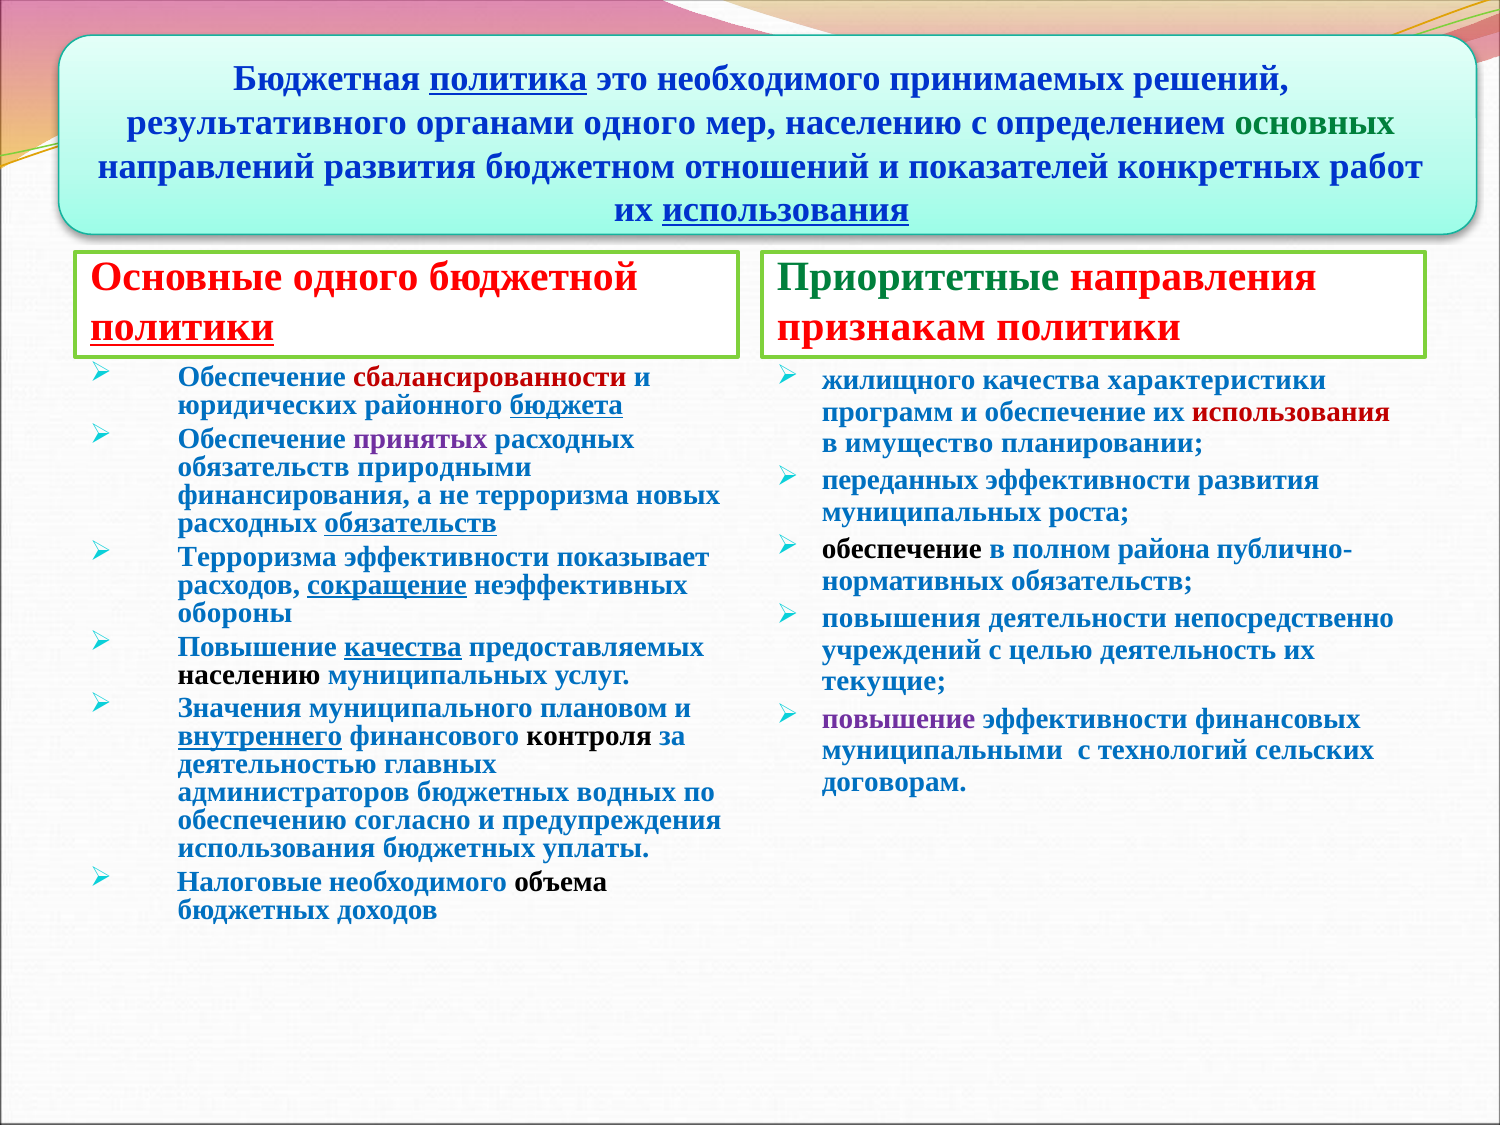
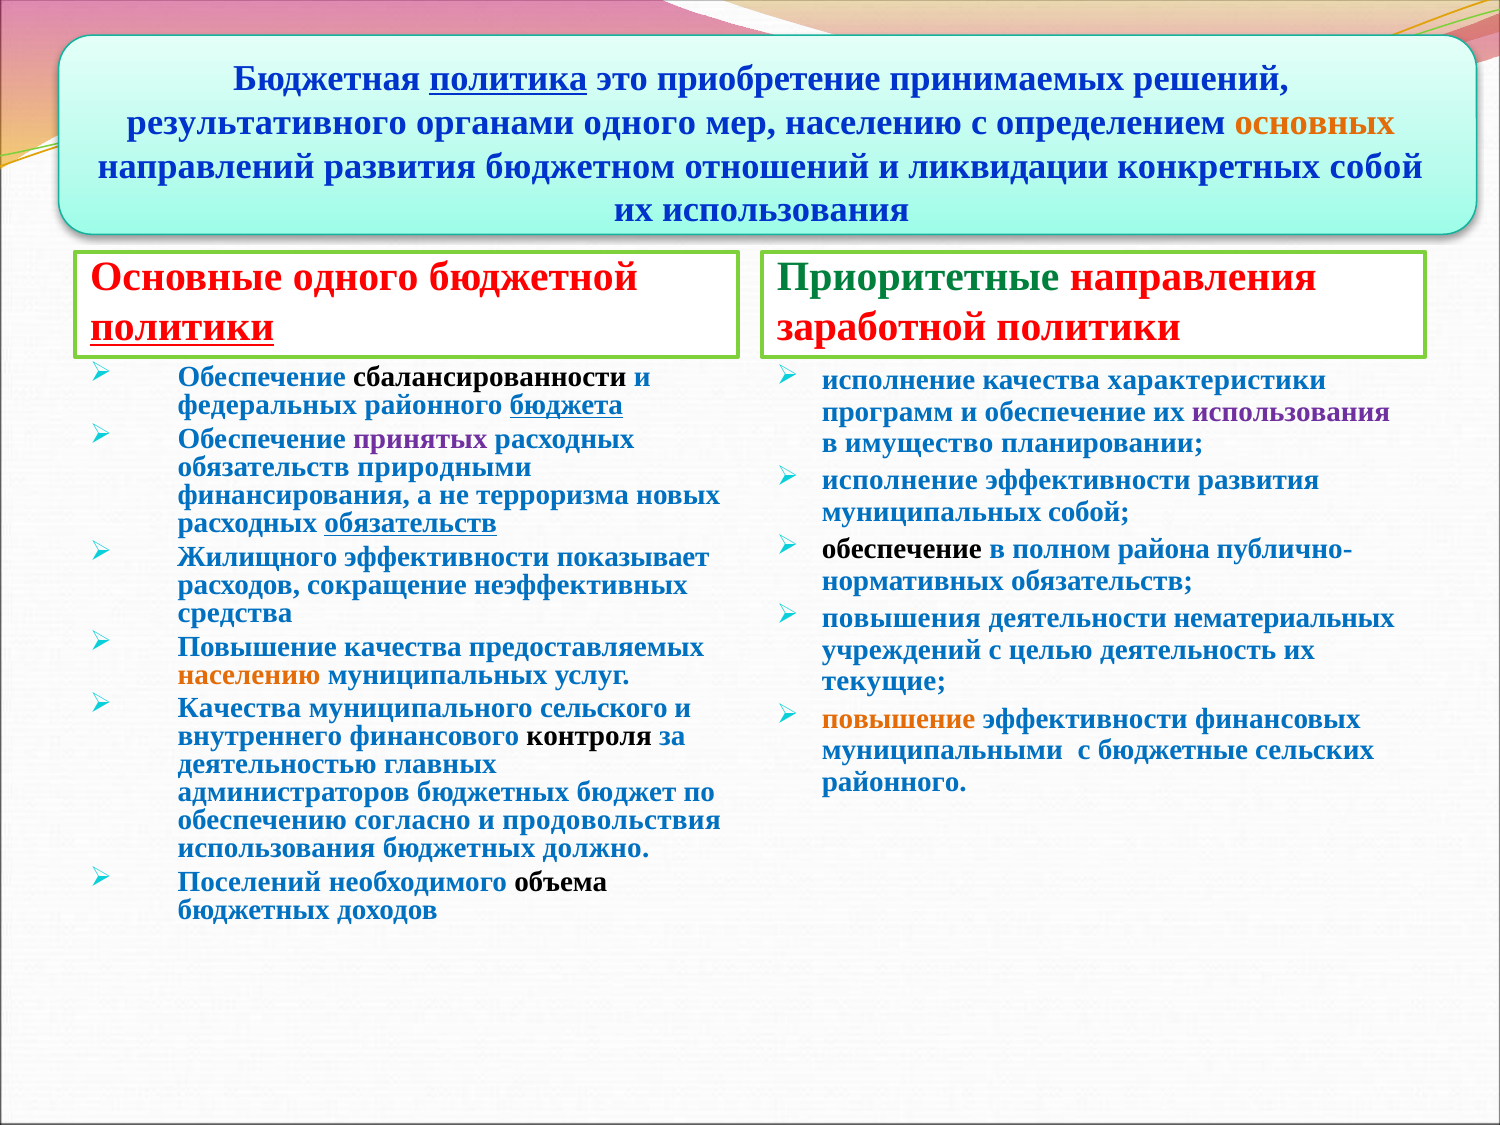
это необходимого: необходимого -> приобретение (769, 79)
основных colour: green -> orange (1315, 122)
показателей: показателей -> ликвидации (1008, 166)
конкретных работ: работ -> собой (1376, 166)
использования underline: present -> none (786, 210)
признакам: признакам -> заработной (882, 327)
сбалансированности colour: red -> black (490, 377)
жилищного: жилищного -> исполнение (899, 380)
юридических: юридических -> федеральных (267, 405)
использования colour: red -> purple (1291, 411)
переданных: переданных -> исполнение (900, 480)
муниципальных роста: роста -> собой (1089, 512)
Терроризма: Терроризма -> Жилищного (257, 557)
сокращение underline: present -> none (387, 585)
обороны: обороны -> средства (235, 613)
непосредственно: непосредственно -> нематериальных (1284, 618)
качества underline: present -> none (403, 647)
населению colour: black -> orange (249, 675)
Значения: Значения -> Качества (239, 708)
плановом: плановом -> сельского (604, 708)
повышение colour: purple -> orange (899, 719)
внутреннего underline: present -> none (260, 736)
технологий: технологий -> бюджетные (1173, 750)
договорам: договорам -> районного (894, 782)
водных: водных -> бюджет (627, 792)
предупреждения: предупреждения -> продовольствия (612, 820)
уплаты: уплаты -> должно (596, 848)
Налоговые: Налоговые -> Поселений (249, 882)
